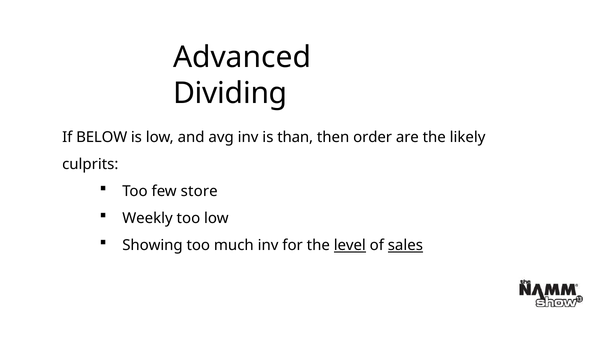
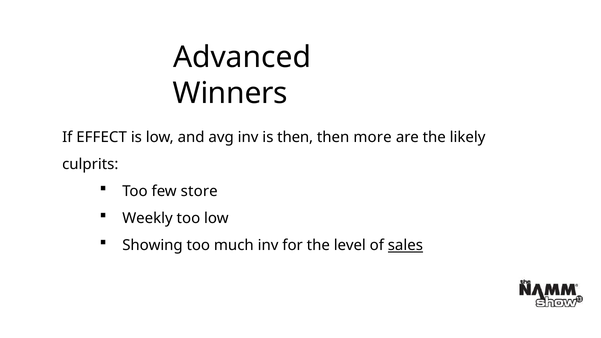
Dividing: Dividing -> Winners (230, 94)
BELOW: BELOW -> EFFECT (102, 137)
is than: than -> then (295, 137)
order: order -> more (373, 137)
level underline: present -> none (350, 245)
